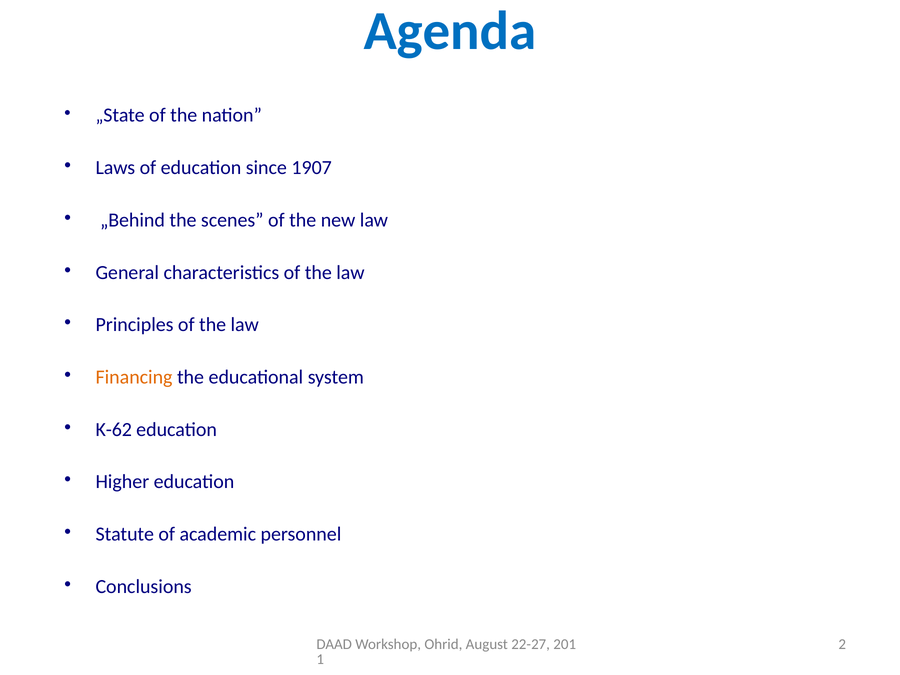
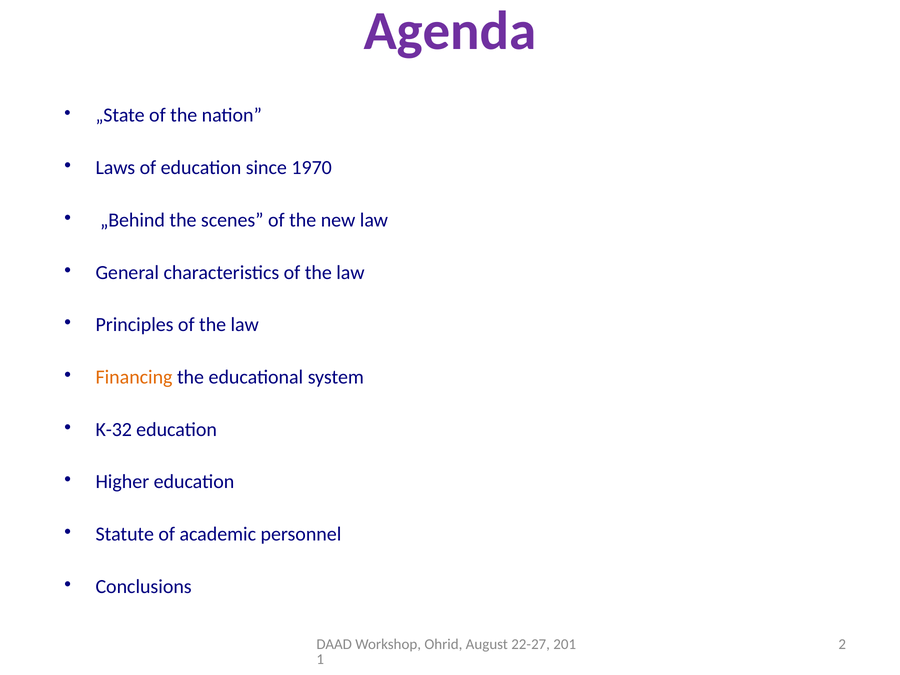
Agenda colour: blue -> purple (450, 31)
1907: 1907 -> 1970 (312, 168)
K-62: K-62 -> K-32 (114, 429)
